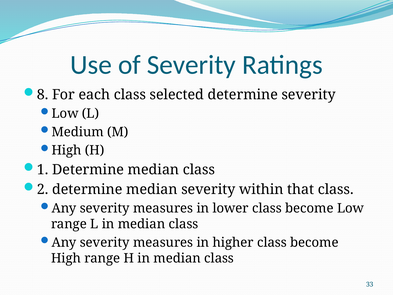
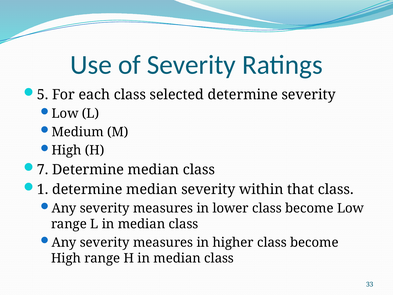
8: 8 -> 5 (43, 95)
1: 1 -> 7 (43, 169)
2: 2 -> 1 (43, 189)
